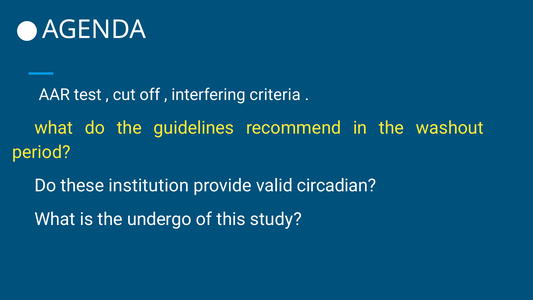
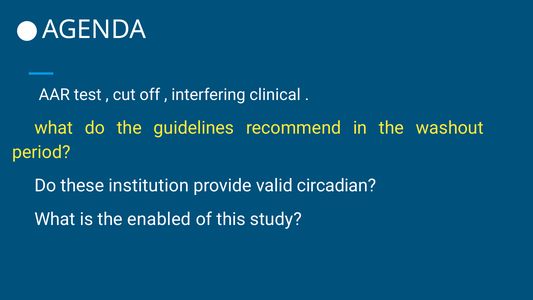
criteria: criteria -> clinical (275, 95)
undergo: undergo -> enabled (159, 219)
